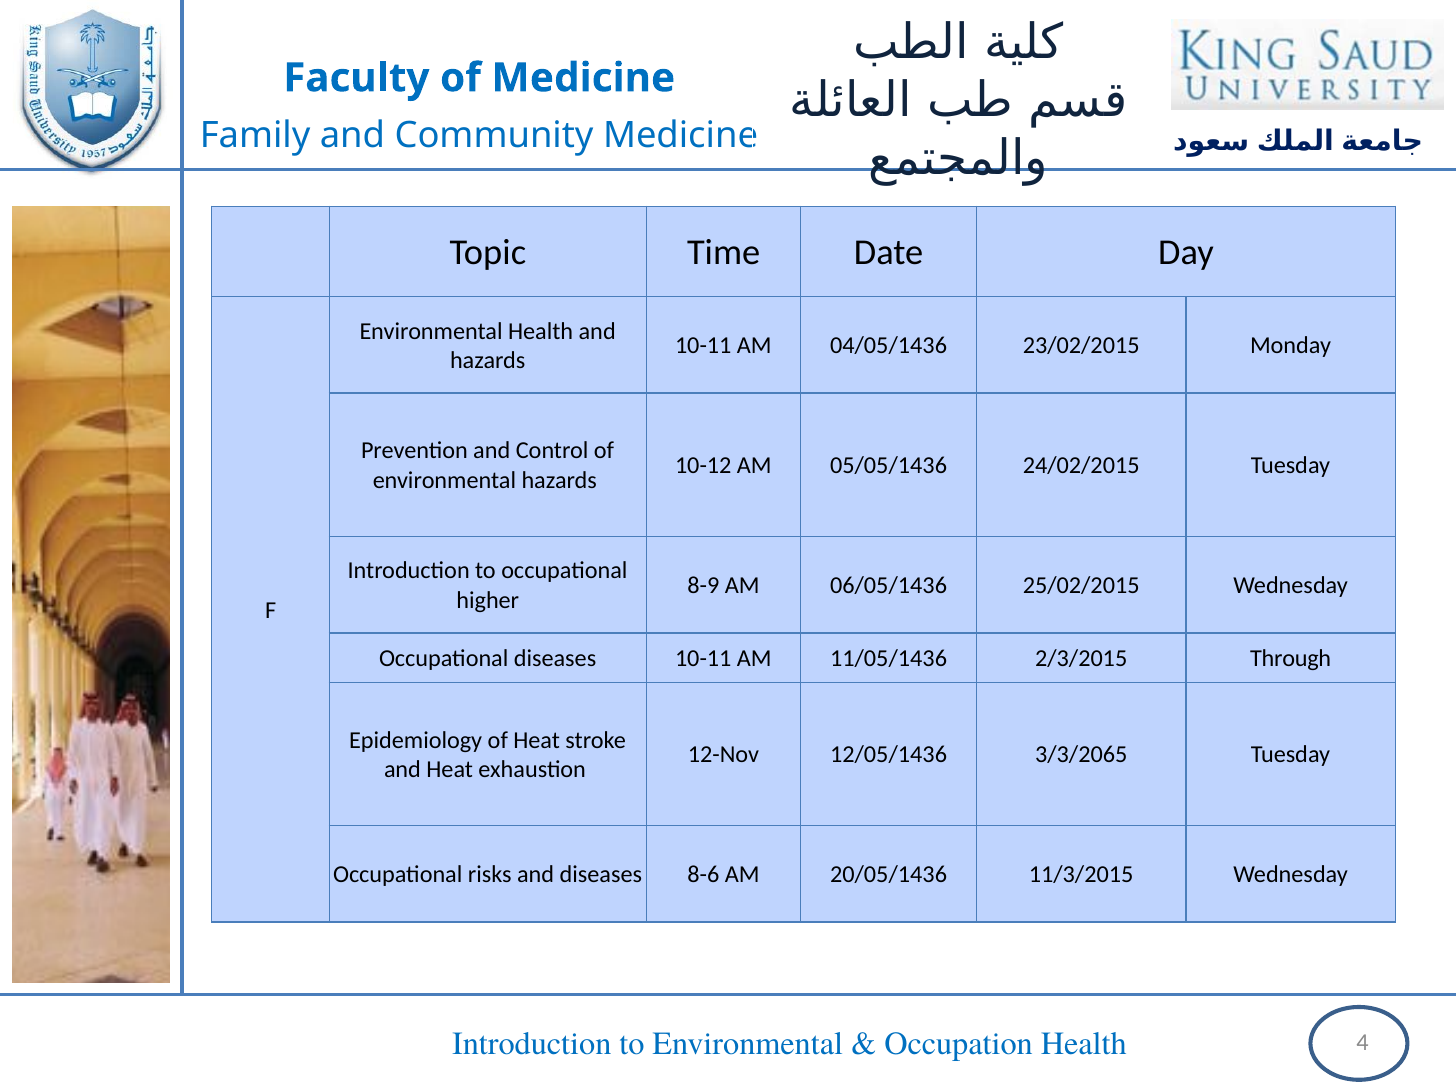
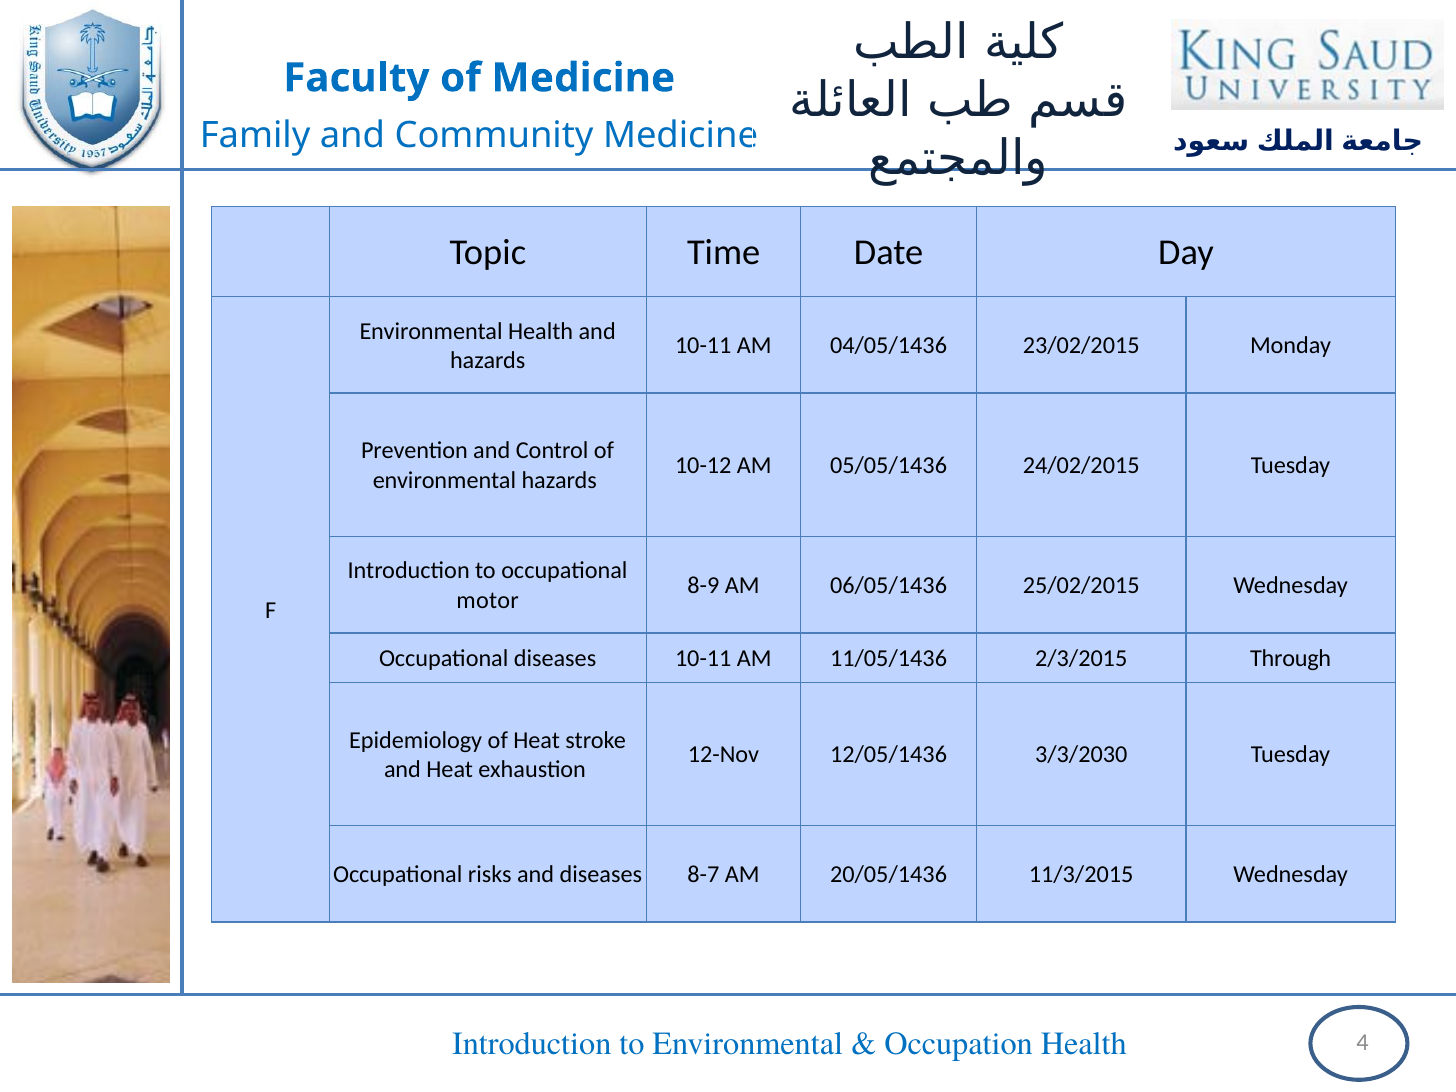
higher: higher -> motor (488, 600)
3/3/2065: 3/3/2065 -> 3/3/2030 (1081, 755)
8-6: 8-6 -> 8-7 (703, 875)
